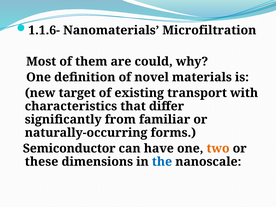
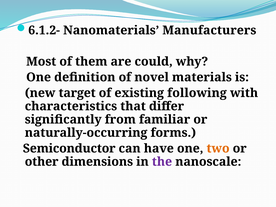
1.1.6-: 1.1.6- -> 6.1.2- (44, 30)
Microfiltration: Microfiltration -> Manufacturers (209, 30)
transport: transport -> following (197, 93)
these: these -> other (42, 162)
the colour: blue -> purple (162, 162)
